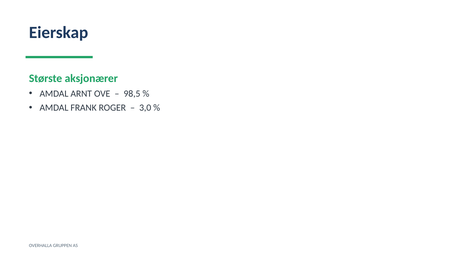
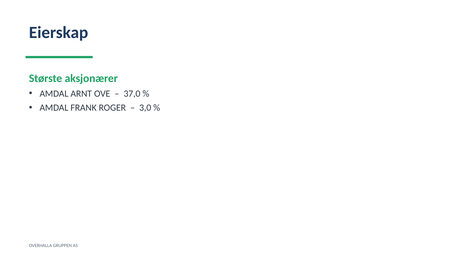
98,5: 98,5 -> 37,0 (132, 94)
